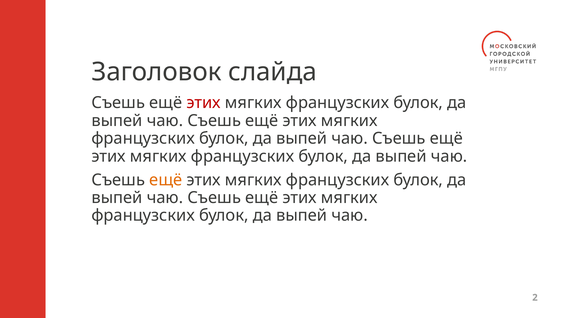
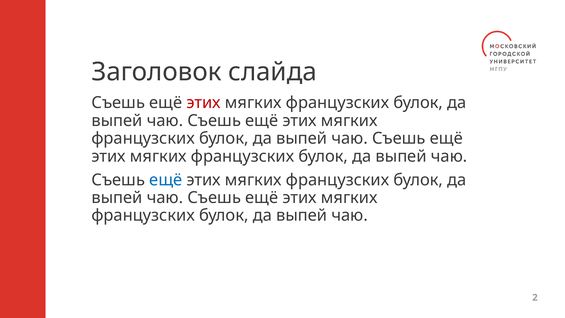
ещё colour: orange -> blue (166, 180)
